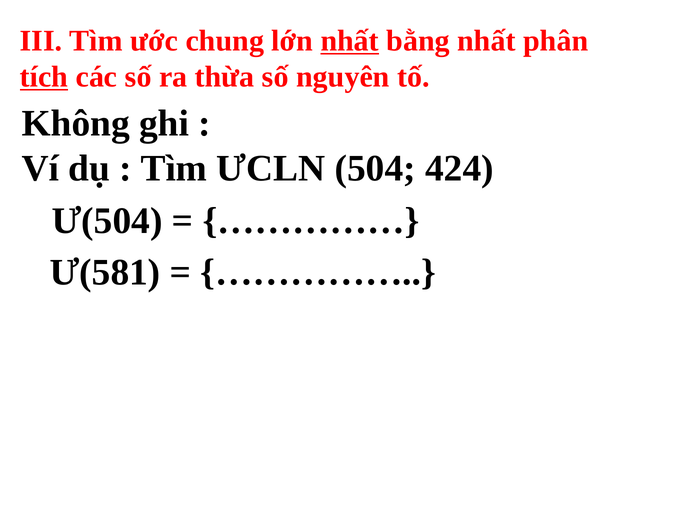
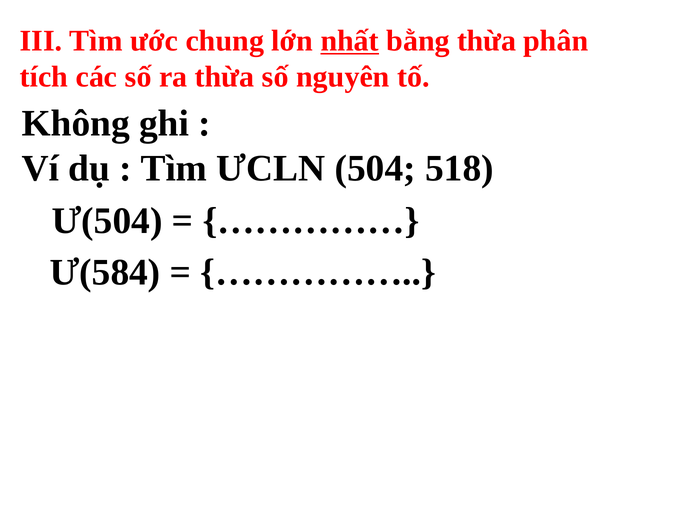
bằng nhất: nhất -> thừa (487, 41)
tích underline: present -> none (44, 77)
424: 424 -> 518 (459, 168)
Ư(581: Ư(581 -> Ư(584 (105, 273)
